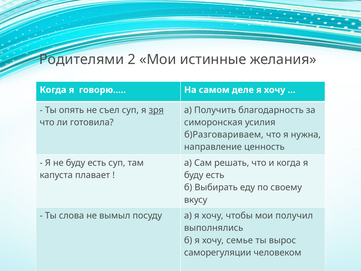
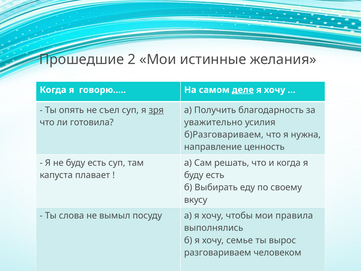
Родителями: Родителями -> Прошедшие (82, 60)
деле underline: none -> present (243, 90)
симоронская: симоронская -> уважительно (213, 122)
получил: получил -> правила (294, 216)
саморегуляции: саморегуляции -> разговариваем (218, 252)
